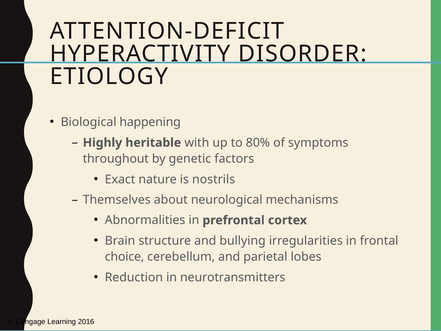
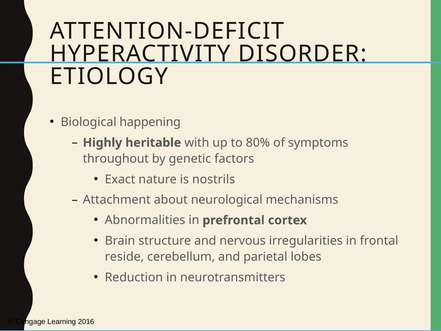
Themselves: Themselves -> Attachment (117, 200)
bullying: bullying -> nervous (243, 241)
choice: choice -> reside (124, 257)
